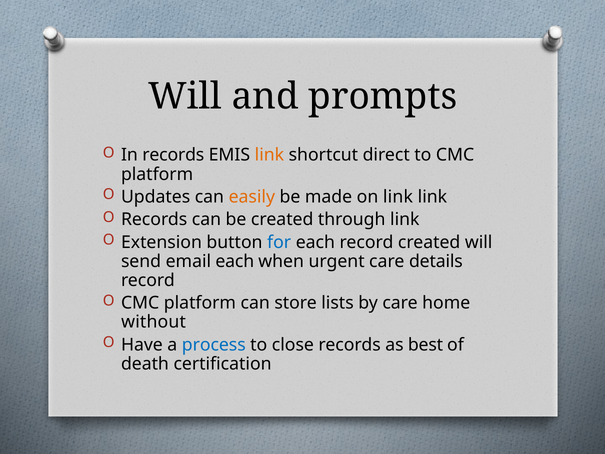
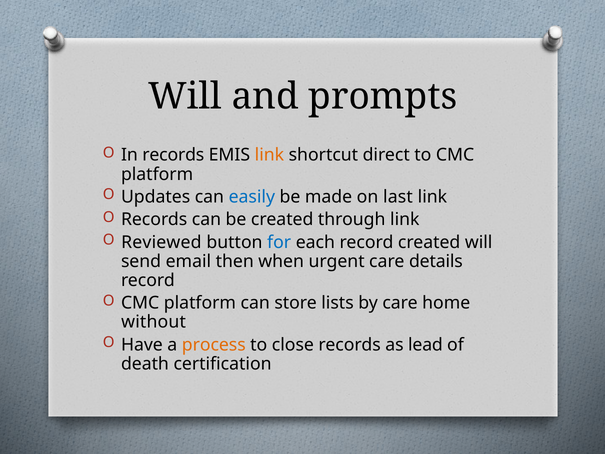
easily colour: orange -> blue (252, 197)
on link: link -> last (398, 197)
Extension: Extension -> Reviewed (161, 242)
email each: each -> then (235, 261)
process colour: blue -> orange (214, 345)
best: best -> lead (425, 345)
